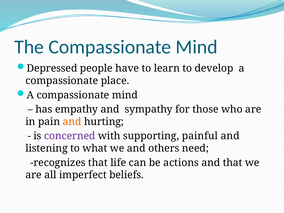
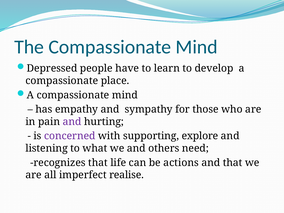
and colour: orange -> purple (72, 122)
painful: painful -> explore (200, 136)
beliefs: beliefs -> realise (127, 175)
